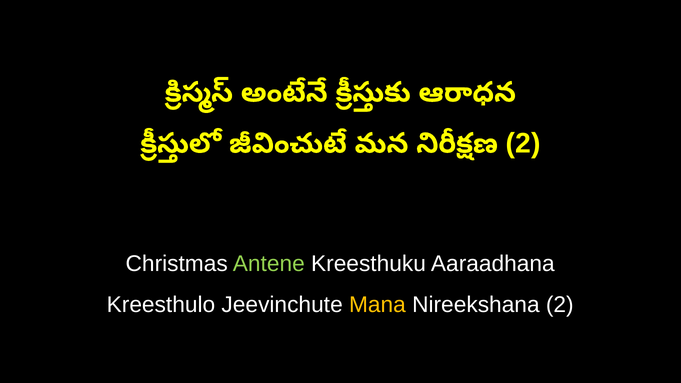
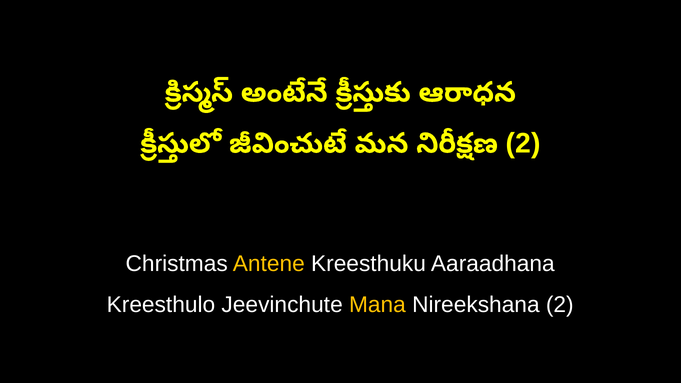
Antene colour: light green -> yellow (269, 264)
